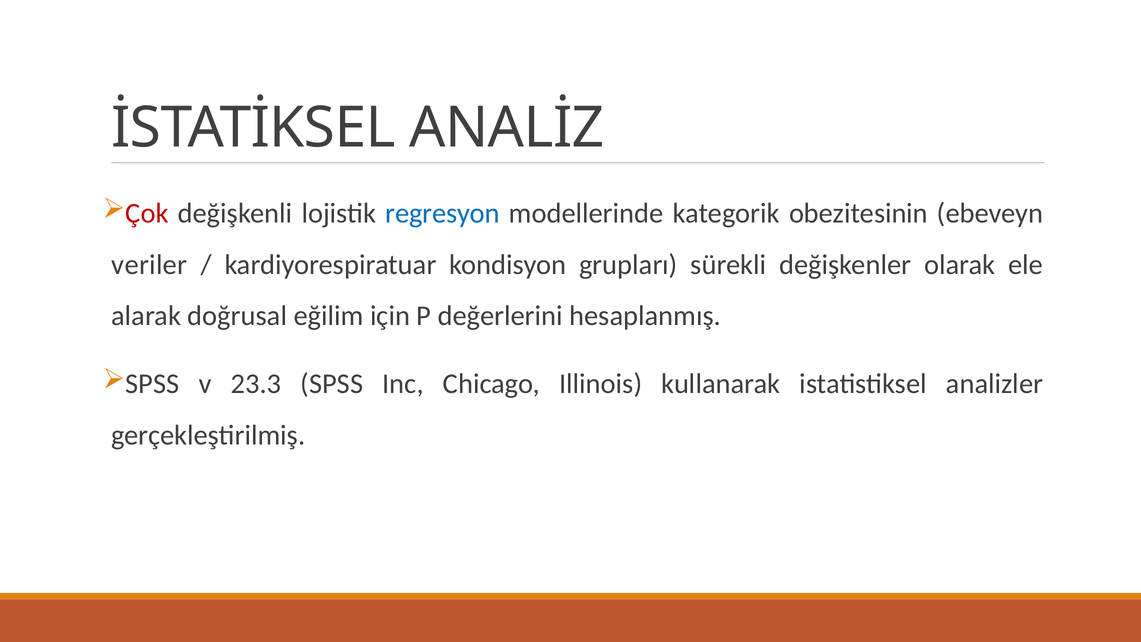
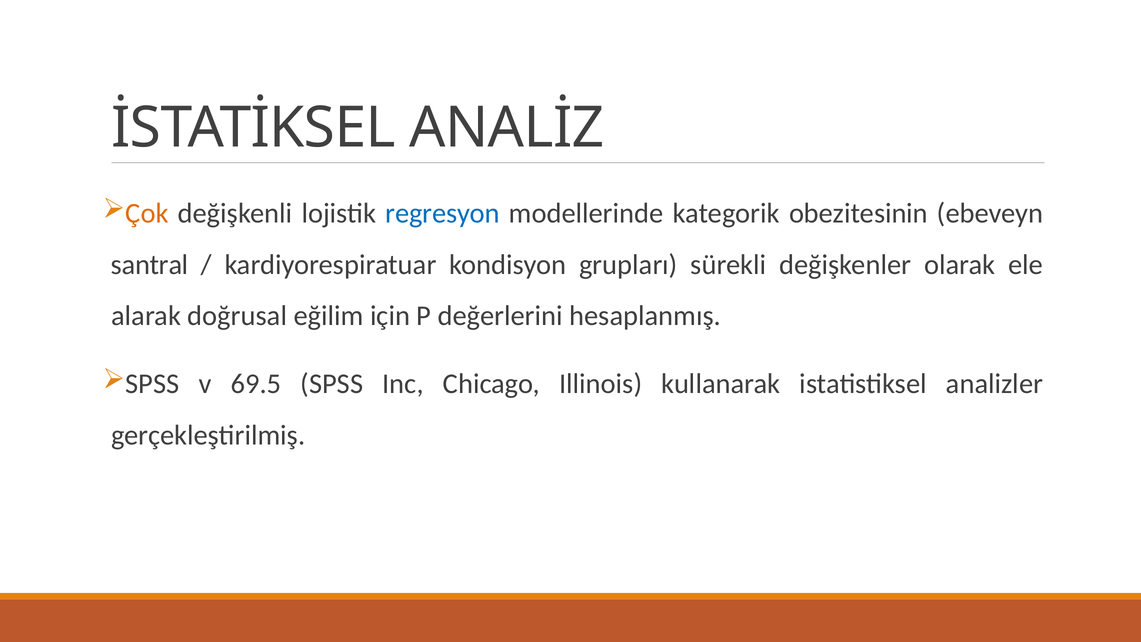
Çok colour: red -> orange (147, 213)
veriler: veriler -> santral (150, 265)
23.3: 23.3 -> 69.5 (256, 384)
